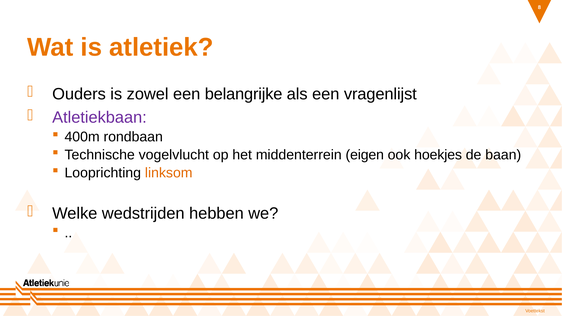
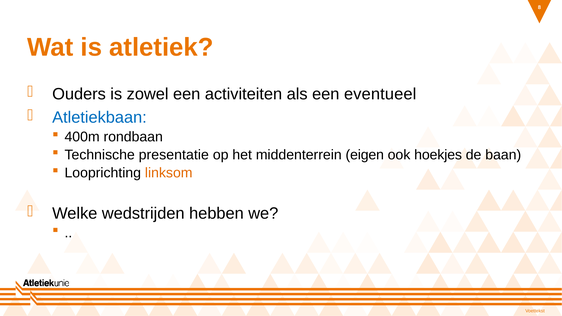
belangrijke: belangrijke -> activiteiten (244, 94)
vragenlijst: vragenlijst -> eventueel (380, 94)
Atletiekbaan colour: purple -> blue (99, 118)
vogelvlucht: vogelvlucht -> presentatie (174, 155)
